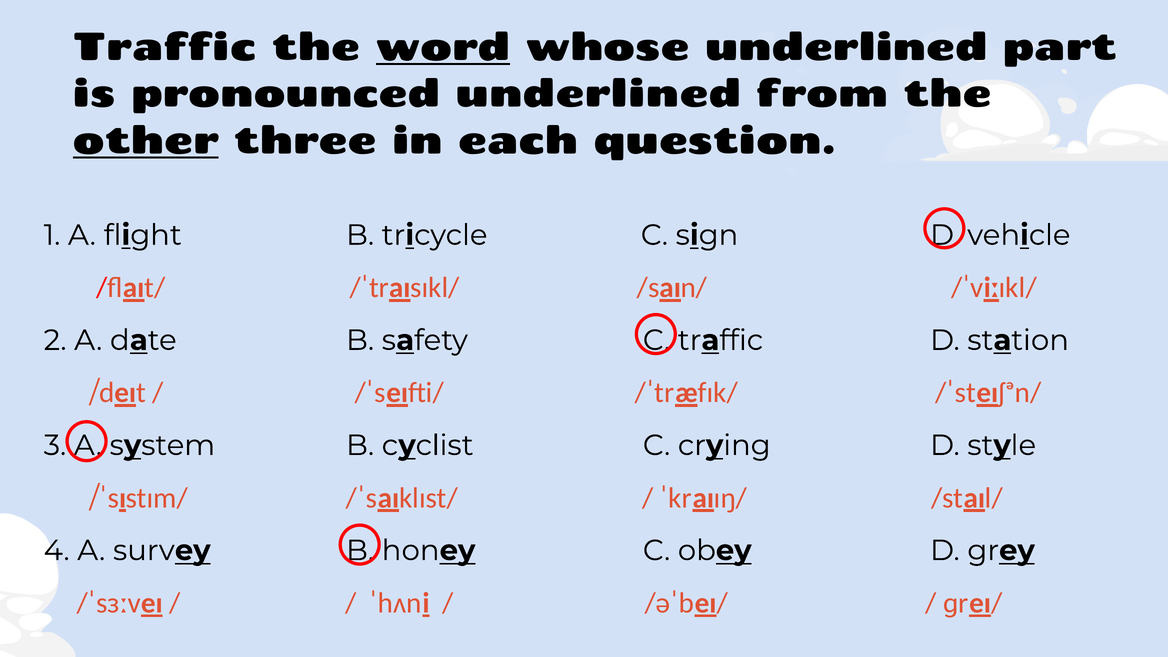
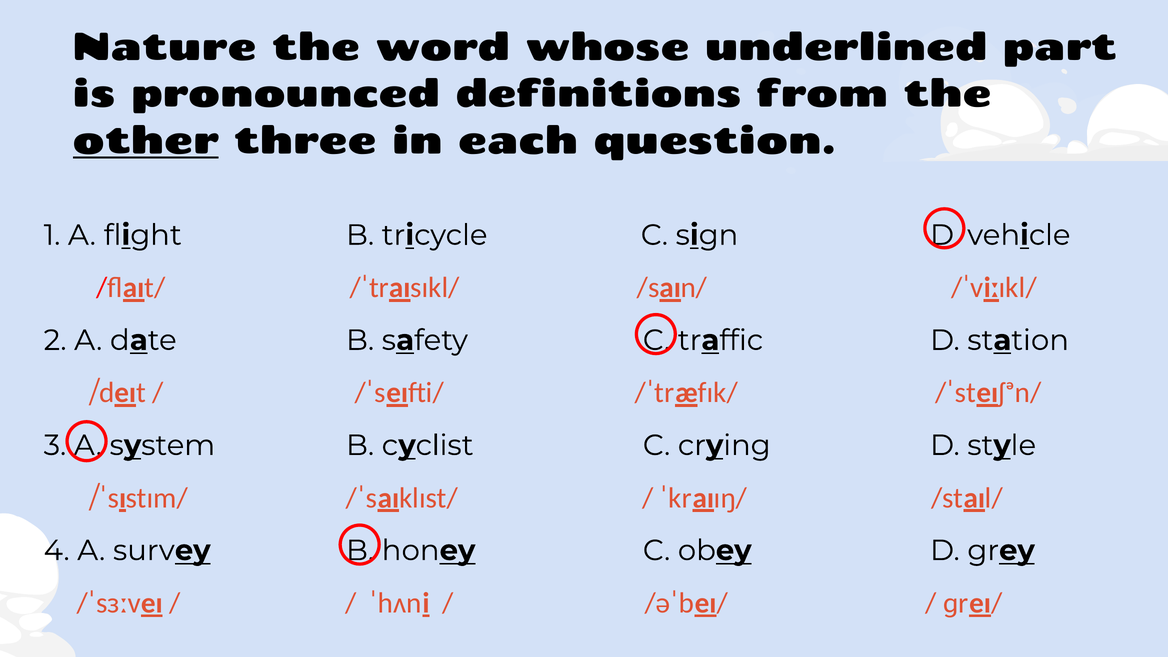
Traffic: Traffic -> Nature (165, 47)
word underline: present -> none (443, 47)
pronounced underlined: underlined -> definitions (599, 94)
